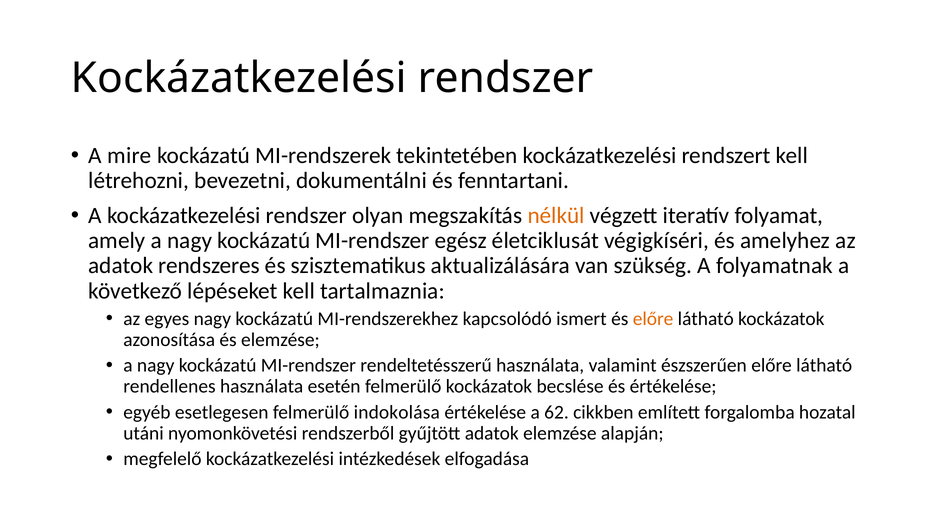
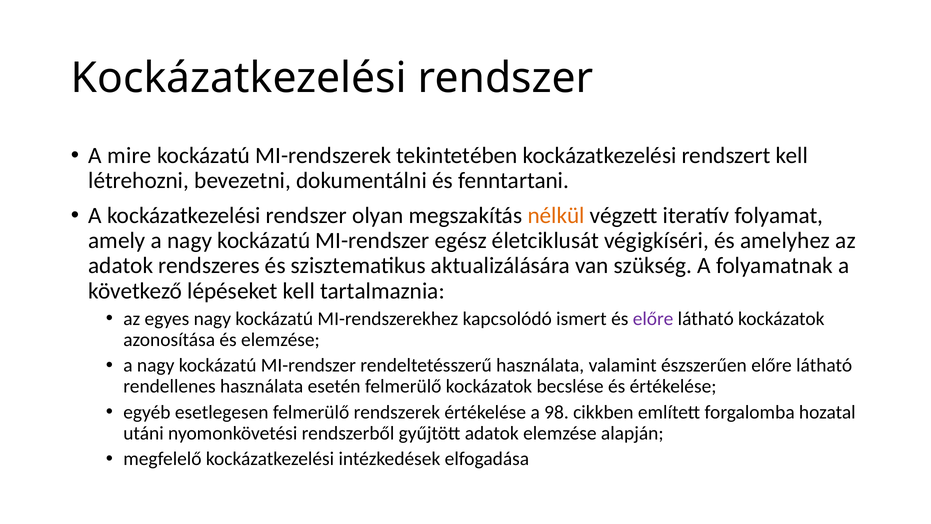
előre colour: orange -> purple (653, 319)
indokolása: indokolása -> rendszerek (397, 412)
62: 62 -> 98 (556, 412)
